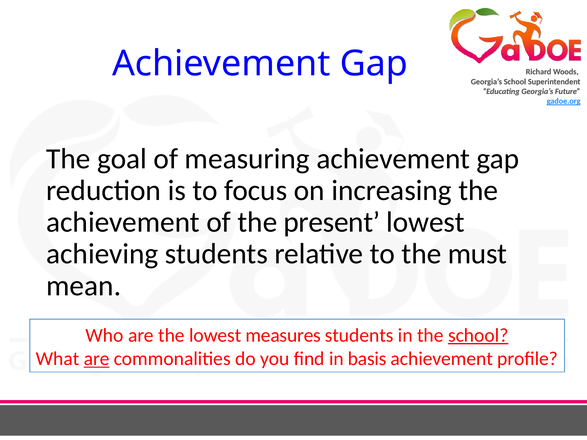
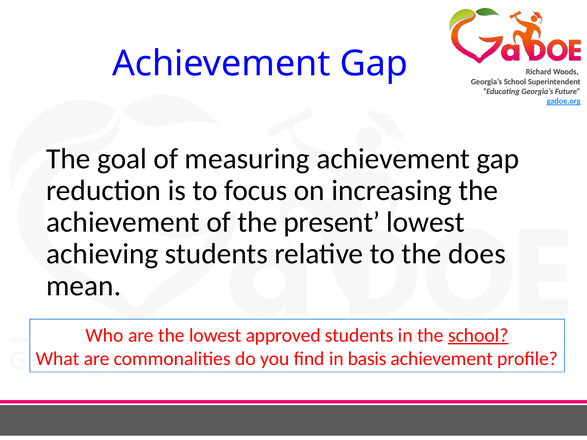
must: must -> does (477, 254)
measures: measures -> approved (283, 335)
are underline: present -> none (97, 359)
